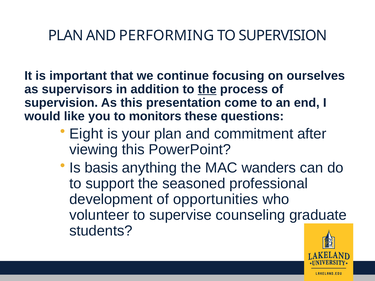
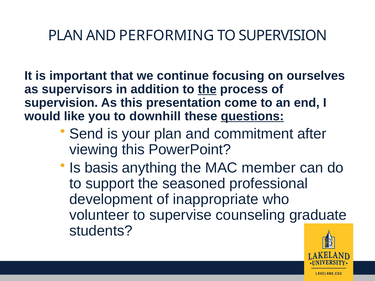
monitors: monitors -> downhill (155, 116)
questions underline: none -> present (252, 116)
Eight: Eight -> Send (86, 134)
wanders: wanders -> member (269, 168)
opportunities: opportunities -> inappropriate (216, 200)
